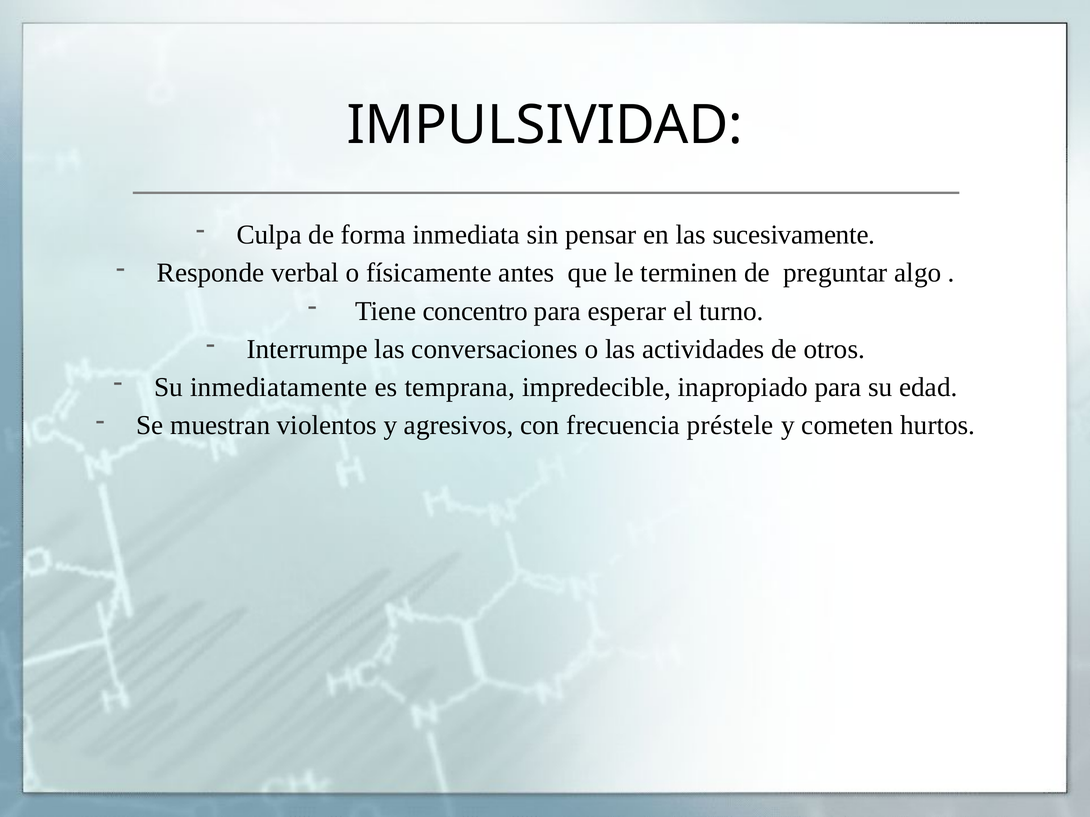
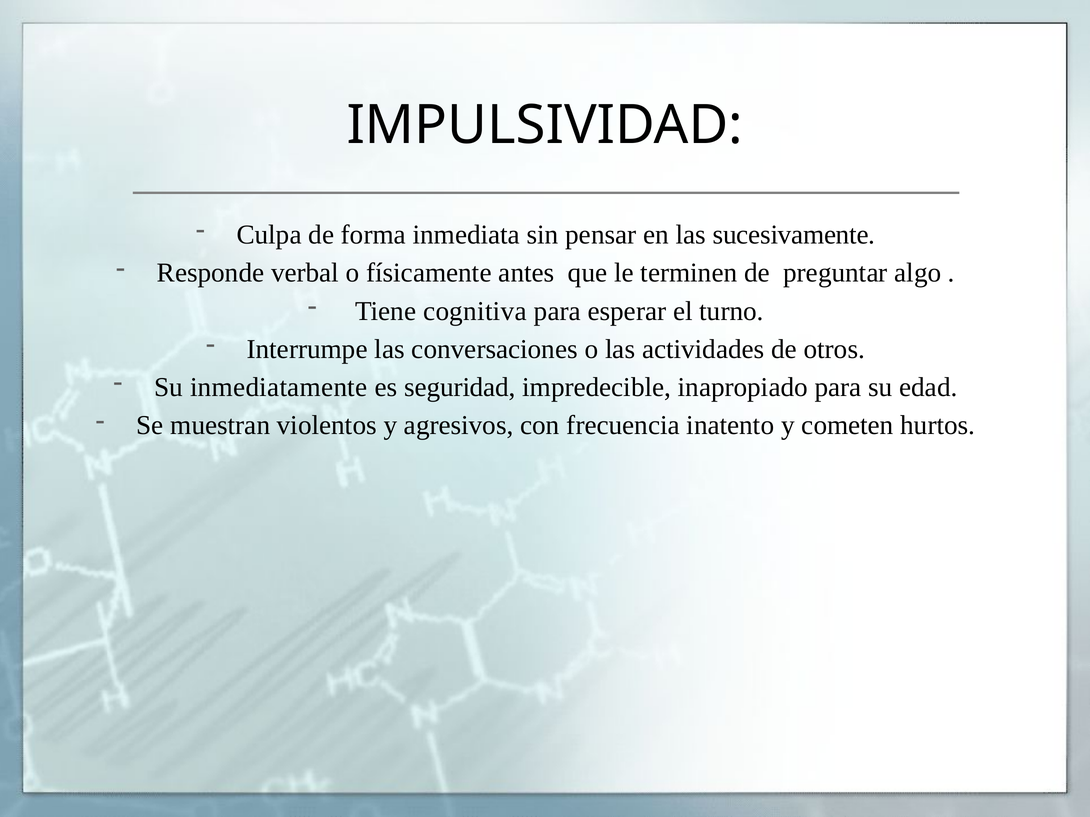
concentro: concentro -> cognitiva (475, 311)
temprana: temprana -> seguridad (460, 388)
préstele: préstele -> inatento (730, 426)
